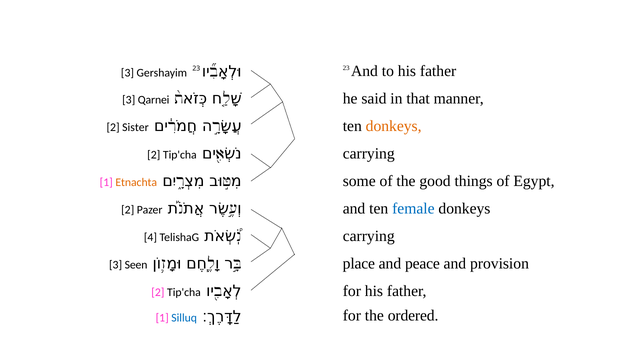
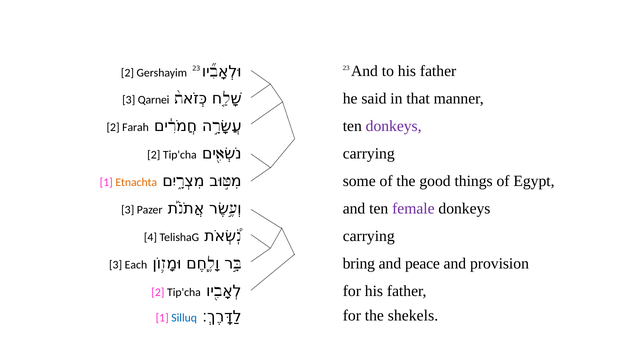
3: 3 -> 2 (127, 73)
donkeys colour: orange -> purple (394, 126)
Sister: Sister -> Farah (136, 128)
female colour: blue -> purple (413, 209)
2: 2 -> 3 (128, 210)
place: place -> bring (359, 264)
Seen: Seen -> Each (136, 265)
ordered: ordered -> shekels (413, 316)
